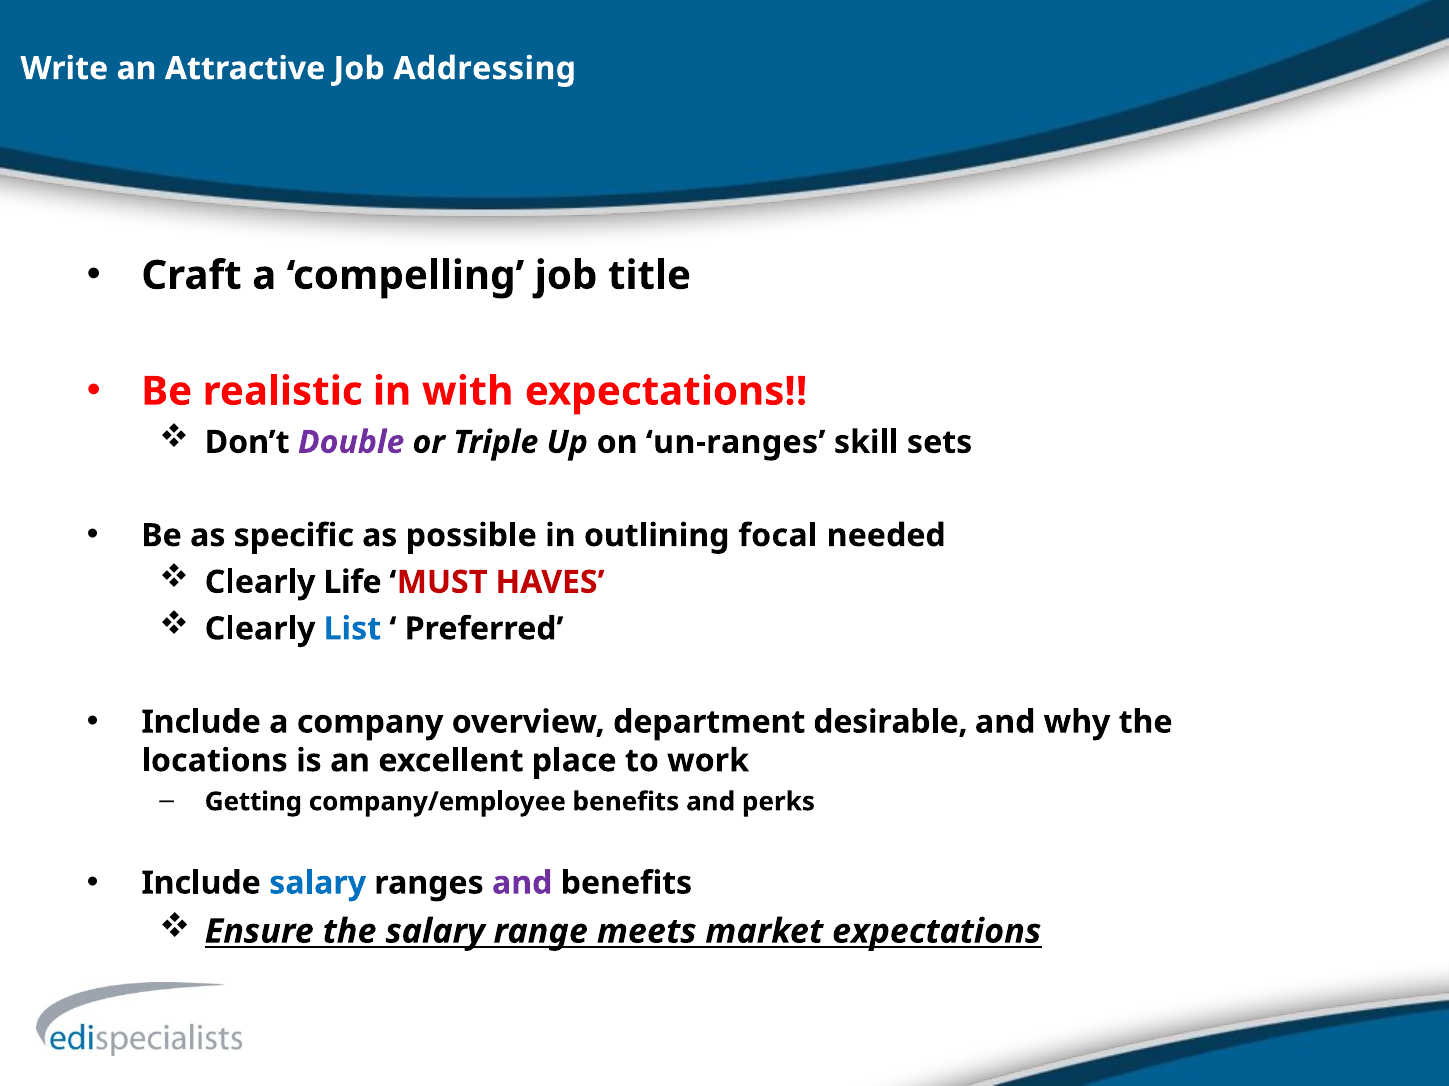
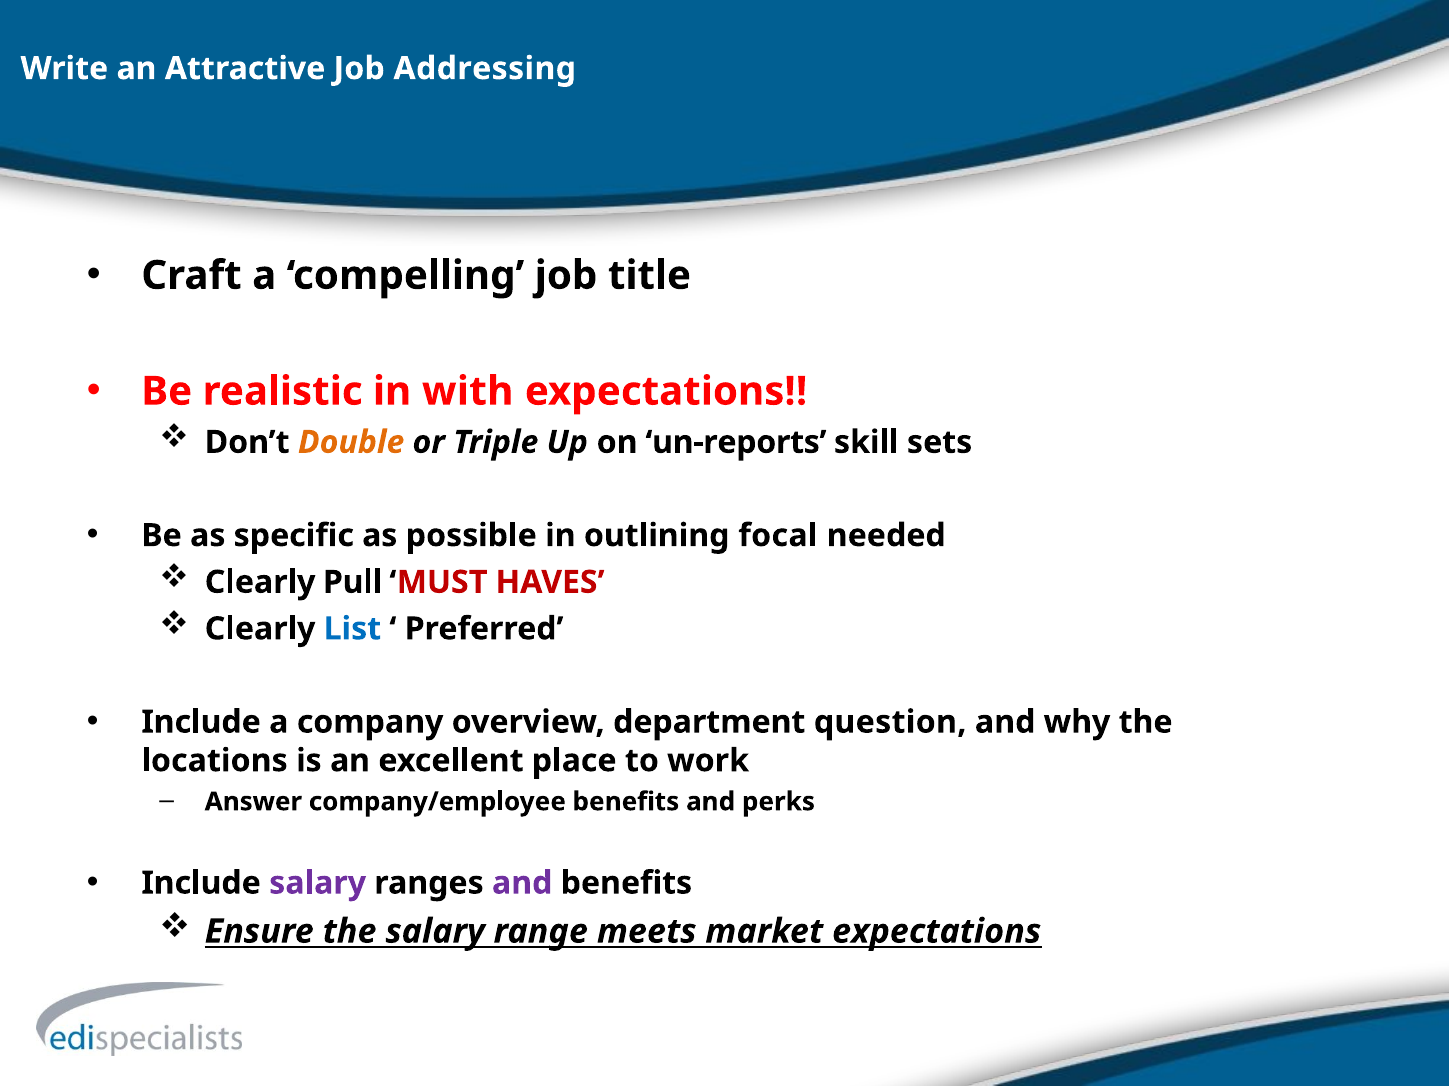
Double colour: purple -> orange (351, 443)
un-ranges: un-ranges -> un-reports (736, 443)
Life: Life -> Pull (353, 583)
desirable: desirable -> question (890, 723)
Getting: Getting -> Answer (253, 802)
salary colour: blue -> purple (318, 884)
